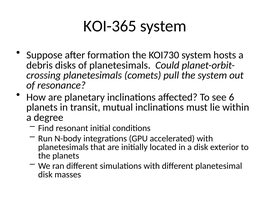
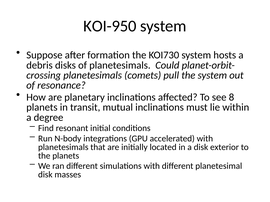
KOI-365: KOI-365 -> KOI-950 (110, 26)
6: 6 -> 8 (231, 97)
